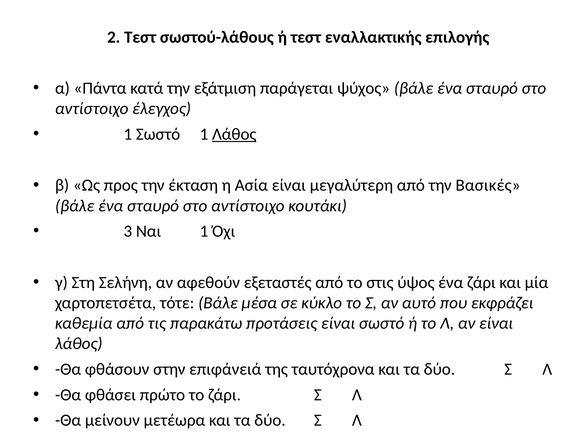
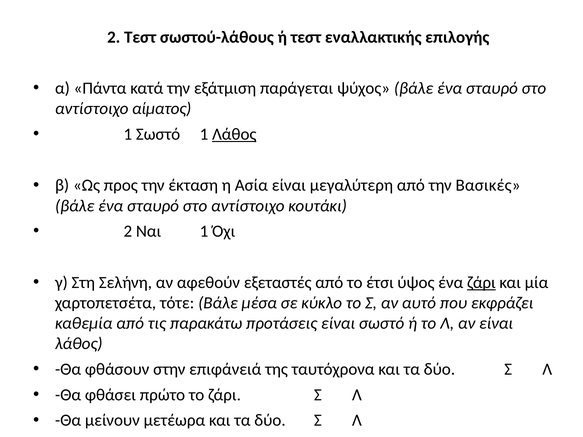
έλεγχος: έλεγχος -> αίματος (162, 109)
3: 3 -> 2 (128, 231)
στις: στις -> έτσι (380, 283)
ζάρι underline: none -> present (481, 283)
